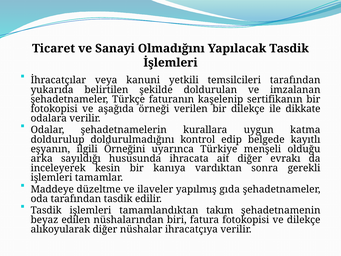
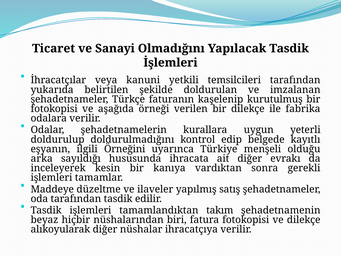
sertifikanın: sertifikanın -> kurutulmuş (275, 99)
dikkate: dikkate -> fabrika (303, 109)
katma: katma -> yeterli (305, 130)
gıda: gıda -> satış (230, 189)
edilen: edilen -> hiçbir (76, 220)
